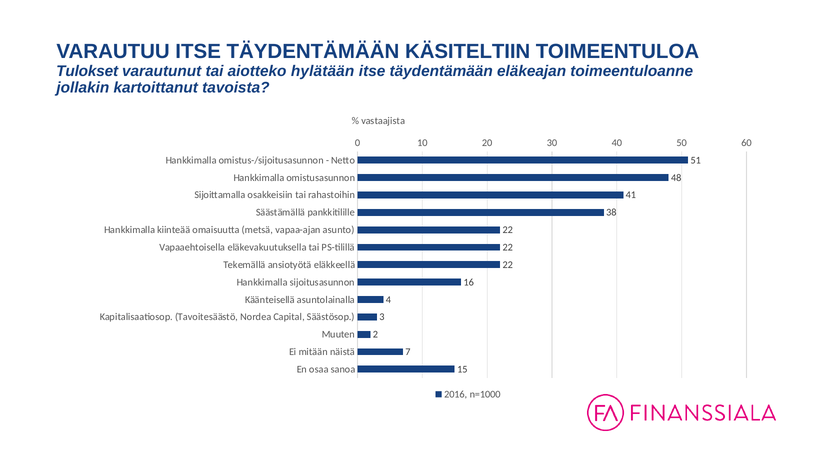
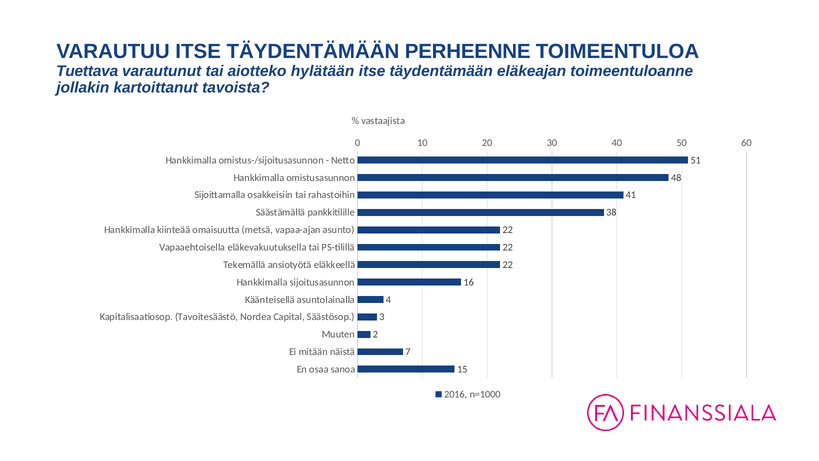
KÄSITELTIIN: KÄSITELTIIN -> PERHEENNE (468, 52)
Tulokset: Tulokset -> Tuettava (87, 71)
